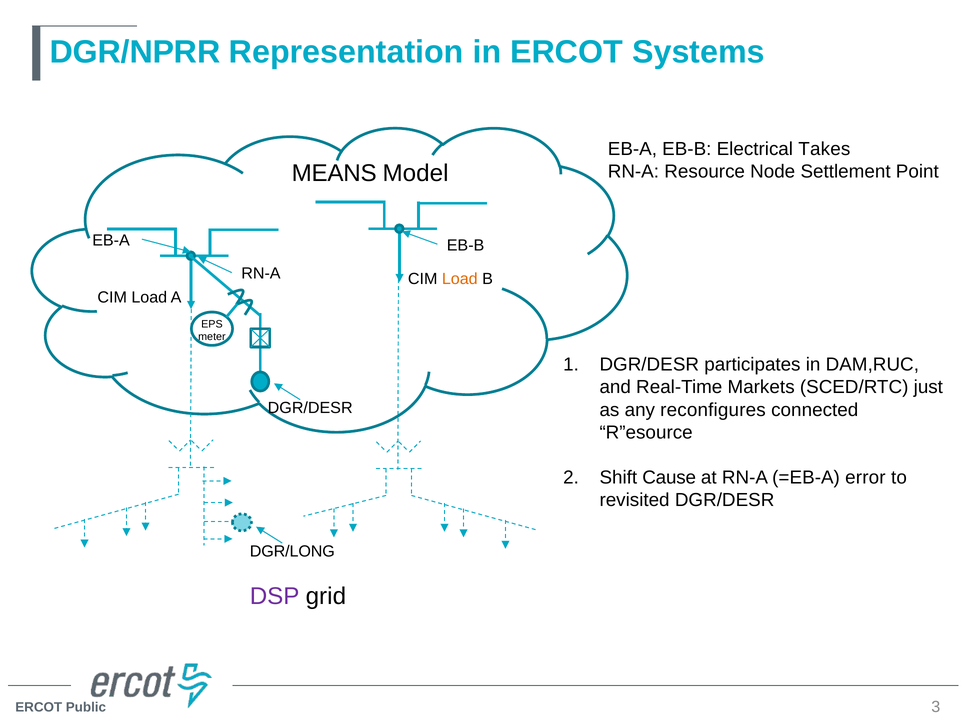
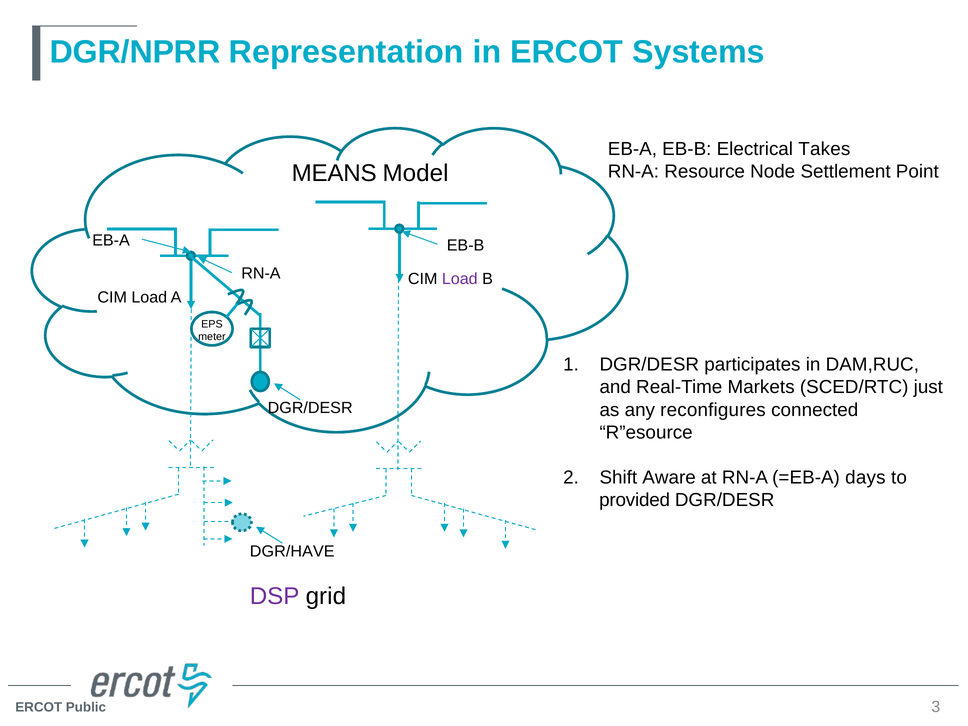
Load colour: orange -> purple (460, 279)
Cause: Cause -> Aware (669, 478)
error: error -> days (865, 478)
revisited: revisited -> provided (635, 500)
DGR/LONG: DGR/LONG -> DGR/HAVE (292, 551)
